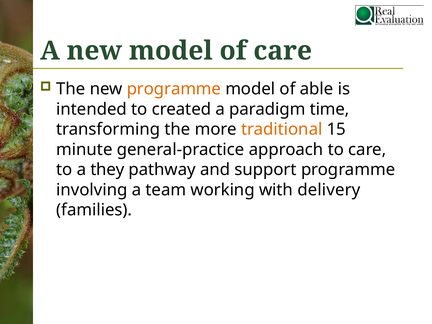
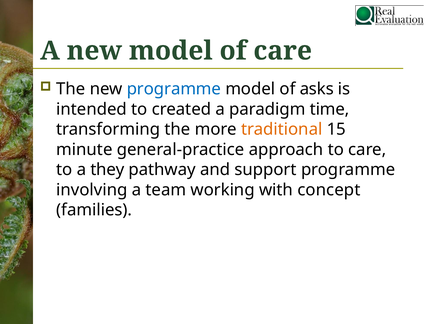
programme colour: orange -> blue (174, 89)
able: able -> asks (317, 89)
delivery: delivery -> concept (329, 190)
